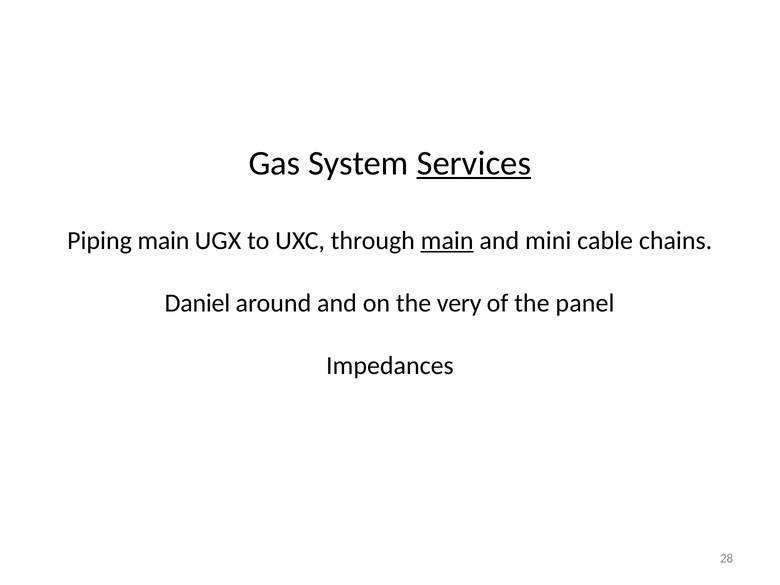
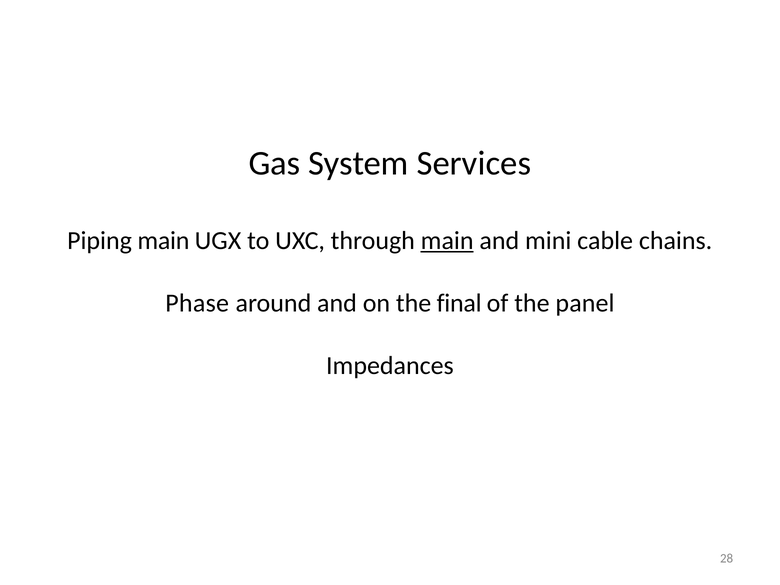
Services underline: present -> none (474, 163)
Daniel: Daniel -> Phase (197, 303)
very: very -> final (459, 303)
